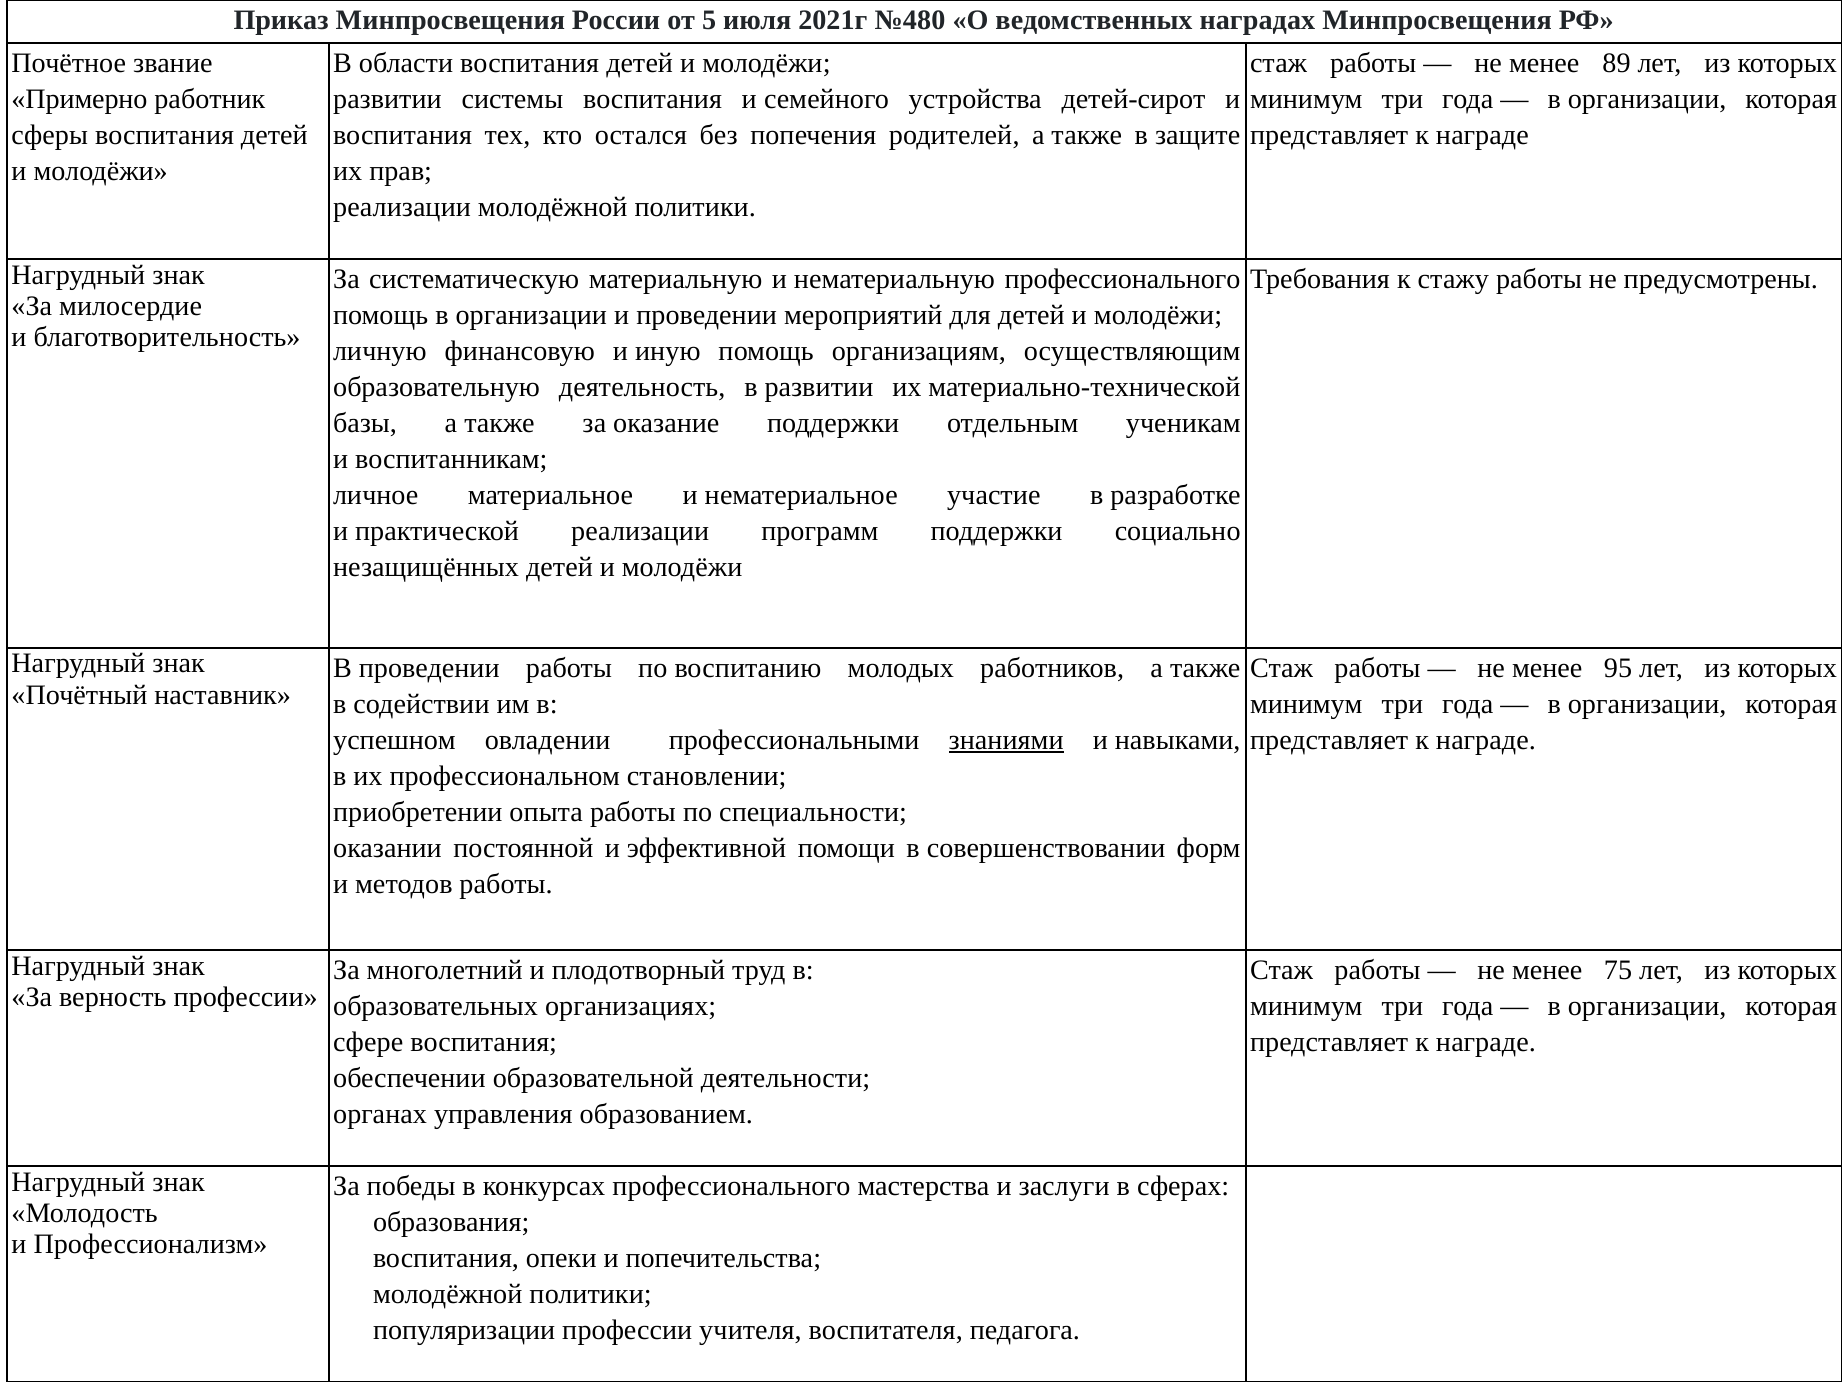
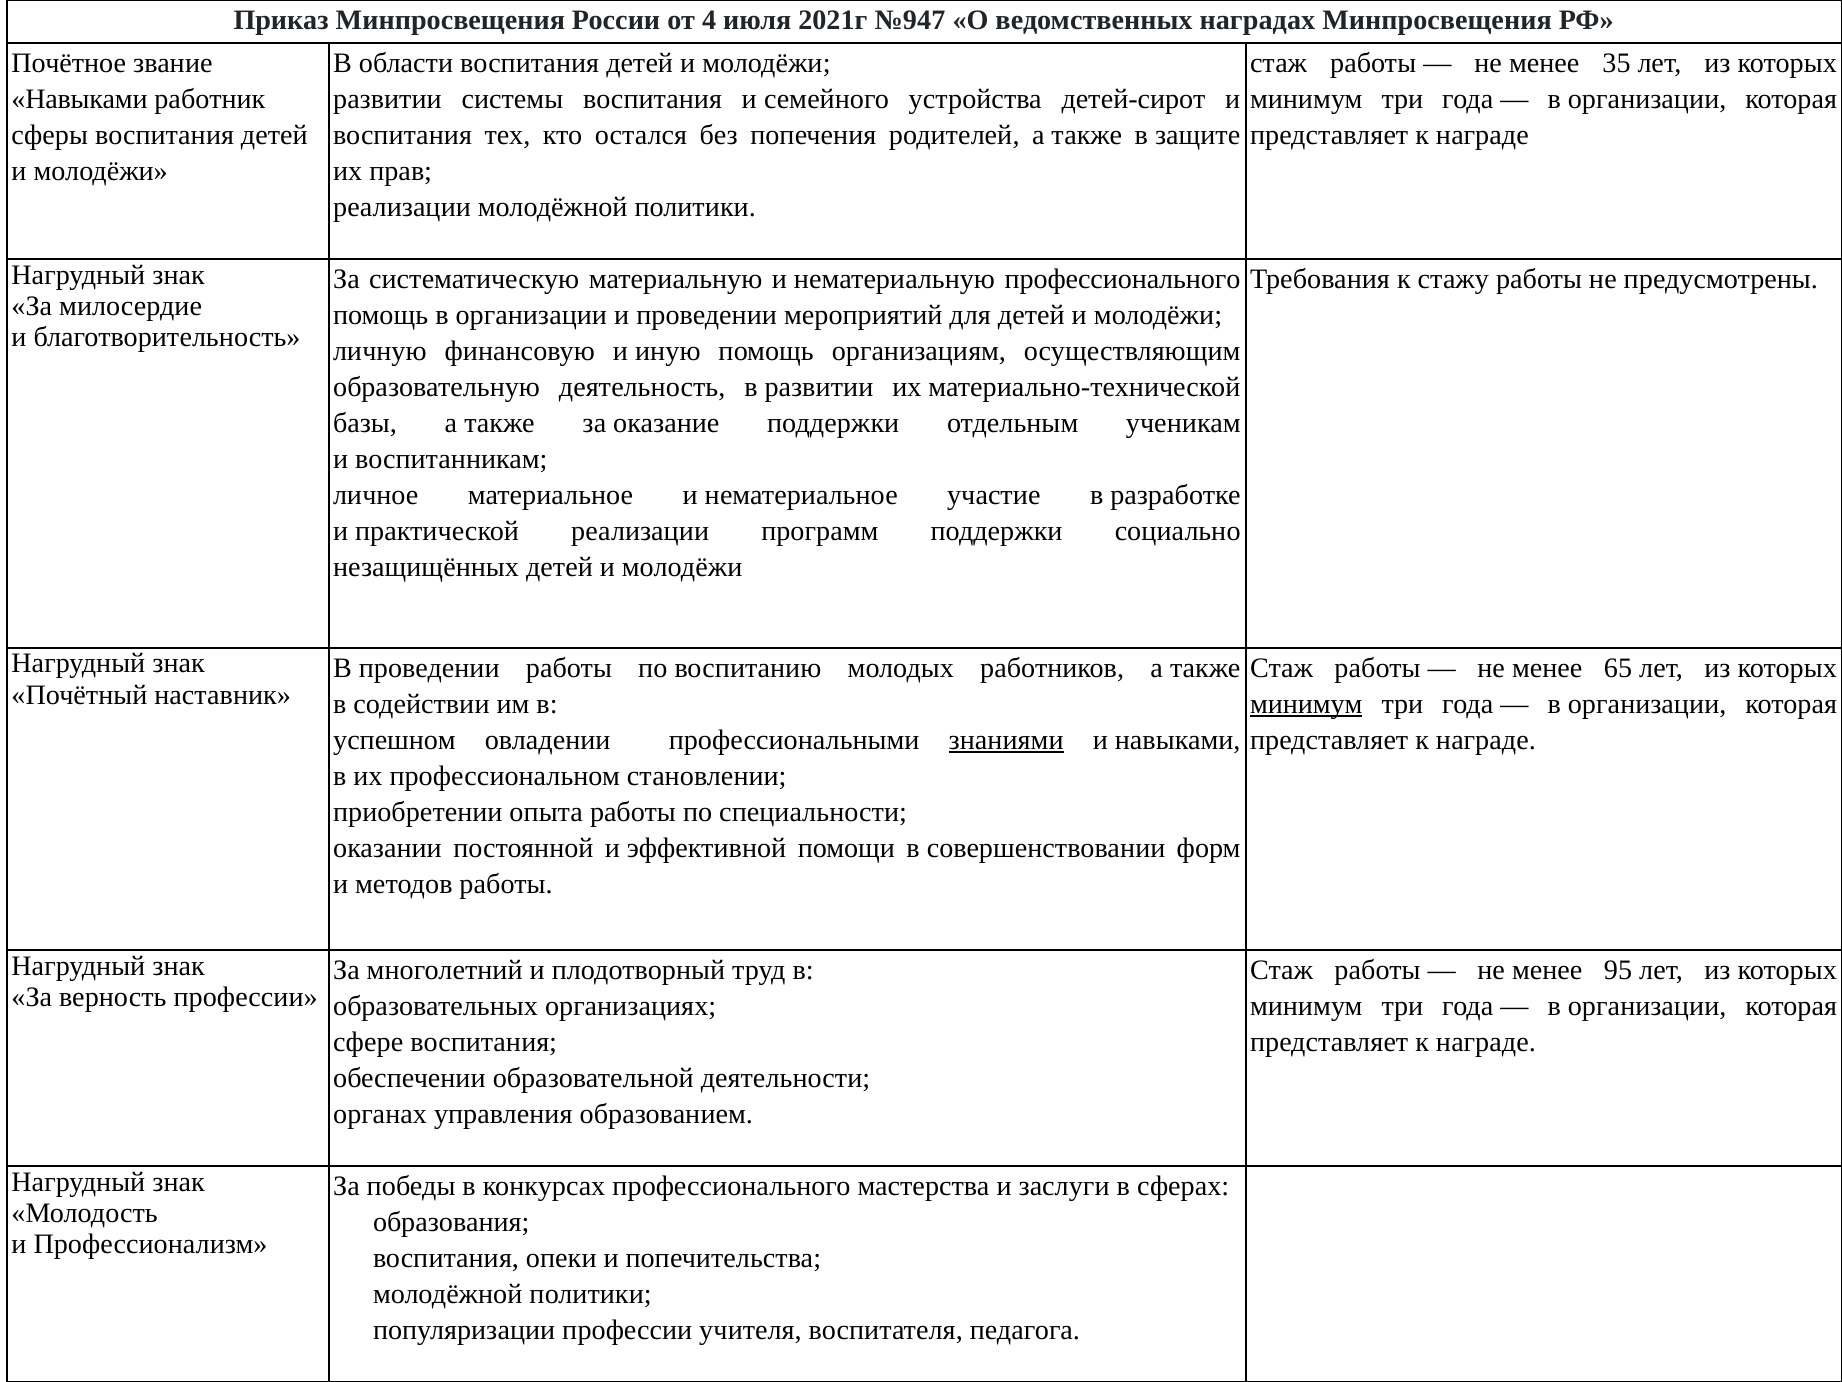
5: 5 -> 4 (709, 21)
№480: №480 -> №947 (910, 21)
89: 89 -> 35 (1616, 64)
Примерно: Примерно -> Навыками (80, 100)
95: 95 -> 65 (1618, 668)
минимум underline: none -> present (1306, 704)
75: 75 -> 95 (1618, 970)
